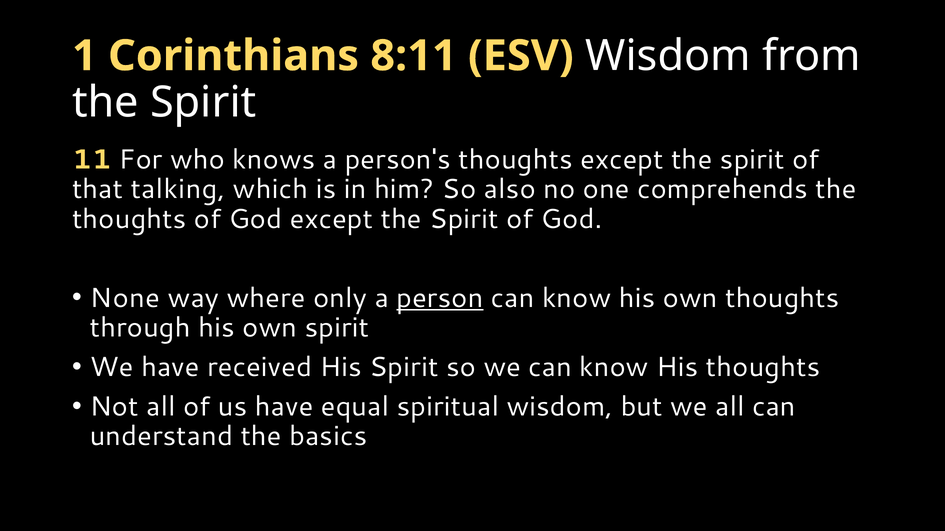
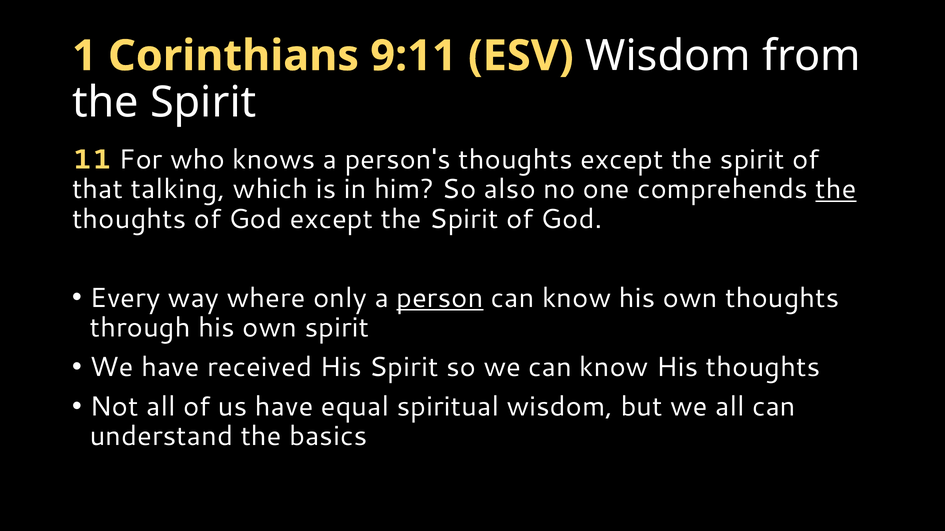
8:11: 8:11 -> 9:11 (414, 56)
the underline: none -> present (836, 189)
None: None -> Every (125, 298)
